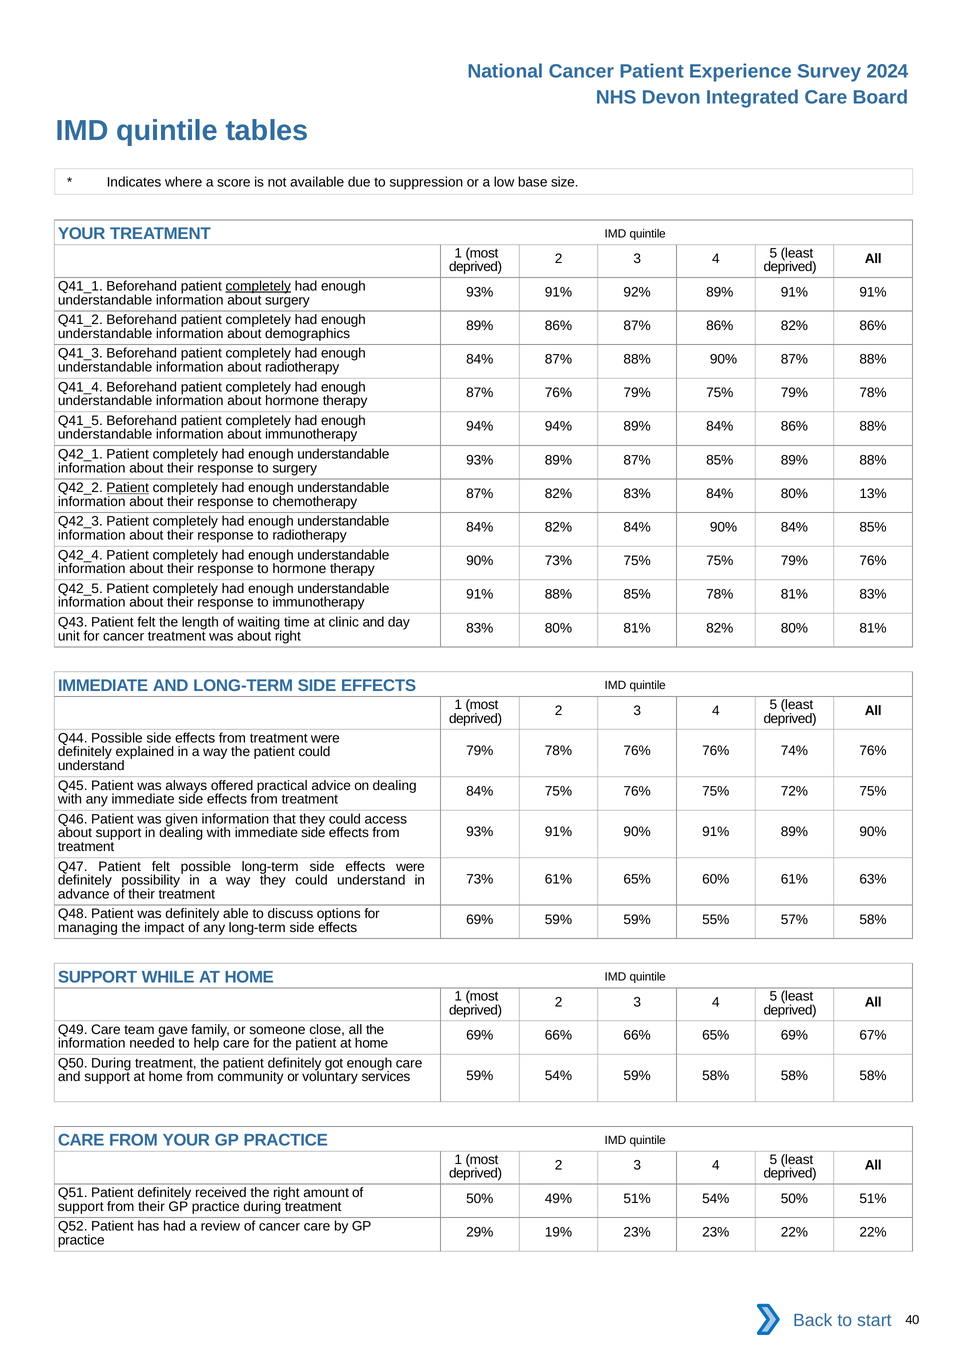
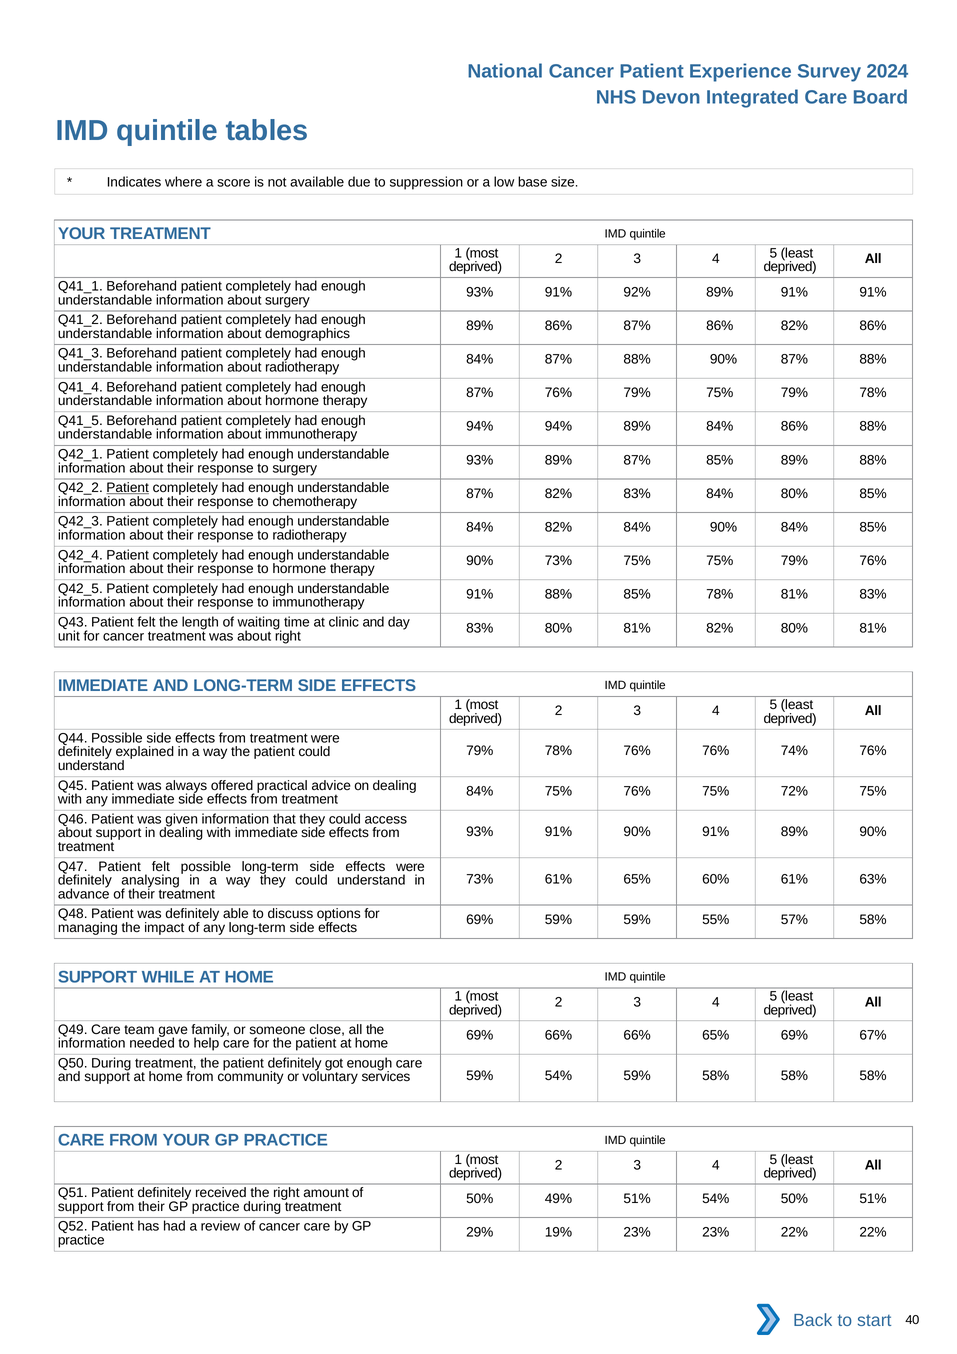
completely underline: present -> none (258, 286)
80% 13%: 13% -> 85% (873, 494)
possibility: possibility -> analysing (151, 880)
